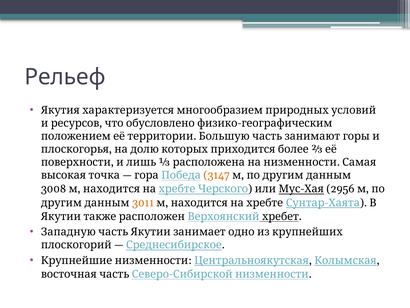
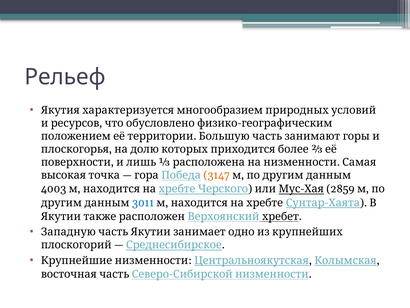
3008: 3008 -> 4003 (54, 189)
2956: 2956 -> 2859 (341, 189)
3011 colour: orange -> blue (143, 202)
